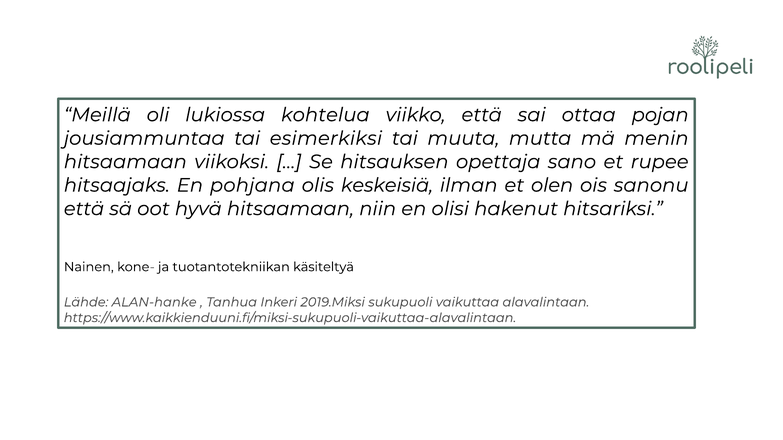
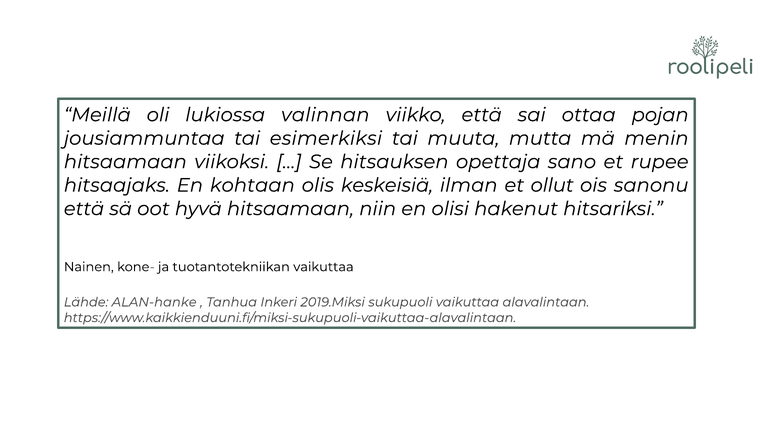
kohtelua: kohtelua -> valinnan (325, 115)
pohjana: pohjana -> kohtaan (252, 185)
olen: olen -> ollut (552, 185)
tuotantotekniikan käsiteltyä: käsiteltyä -> vaikuttaa (323, 267)
